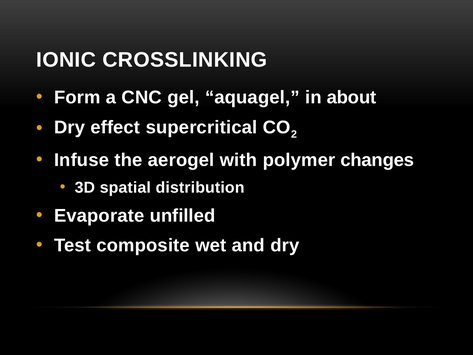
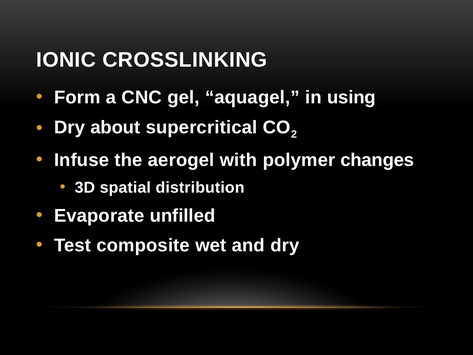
about: about -> using (351, 97)
effect: effect -> about (115, 127)
